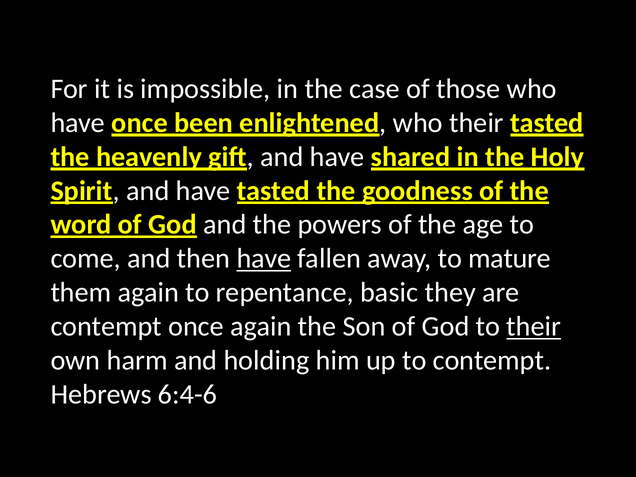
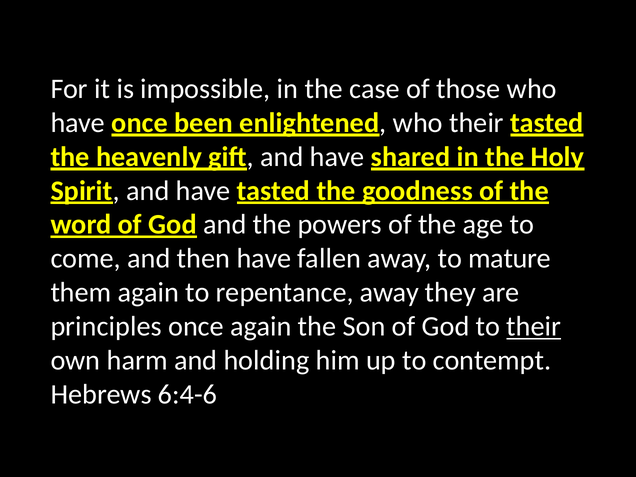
have underline: present -> none (264, 259)
repentance basic: basic -> away (389, 293)
contempt: contempt -> principles (106, 326)
